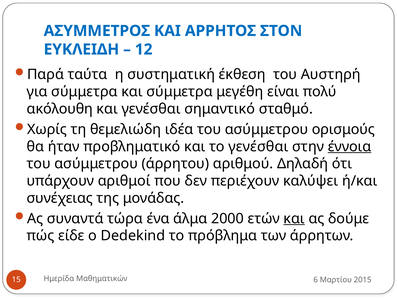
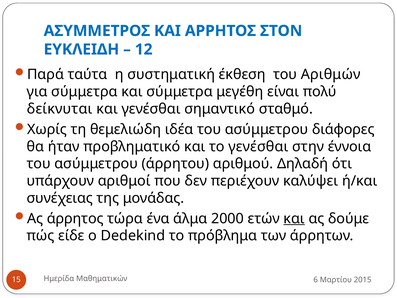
Αυστηρή: Αυστηρή -> Αριθμών (331, 74)
ακόλουθη: ακόλουθη -> δείκνυται (60, 109)
ορισμούς: ορισμούς -> διάφορες (343, 129)
έννοια underline: present -> none (350, 146)
συναντά: συναντά -> άρρητος (75, 218)
